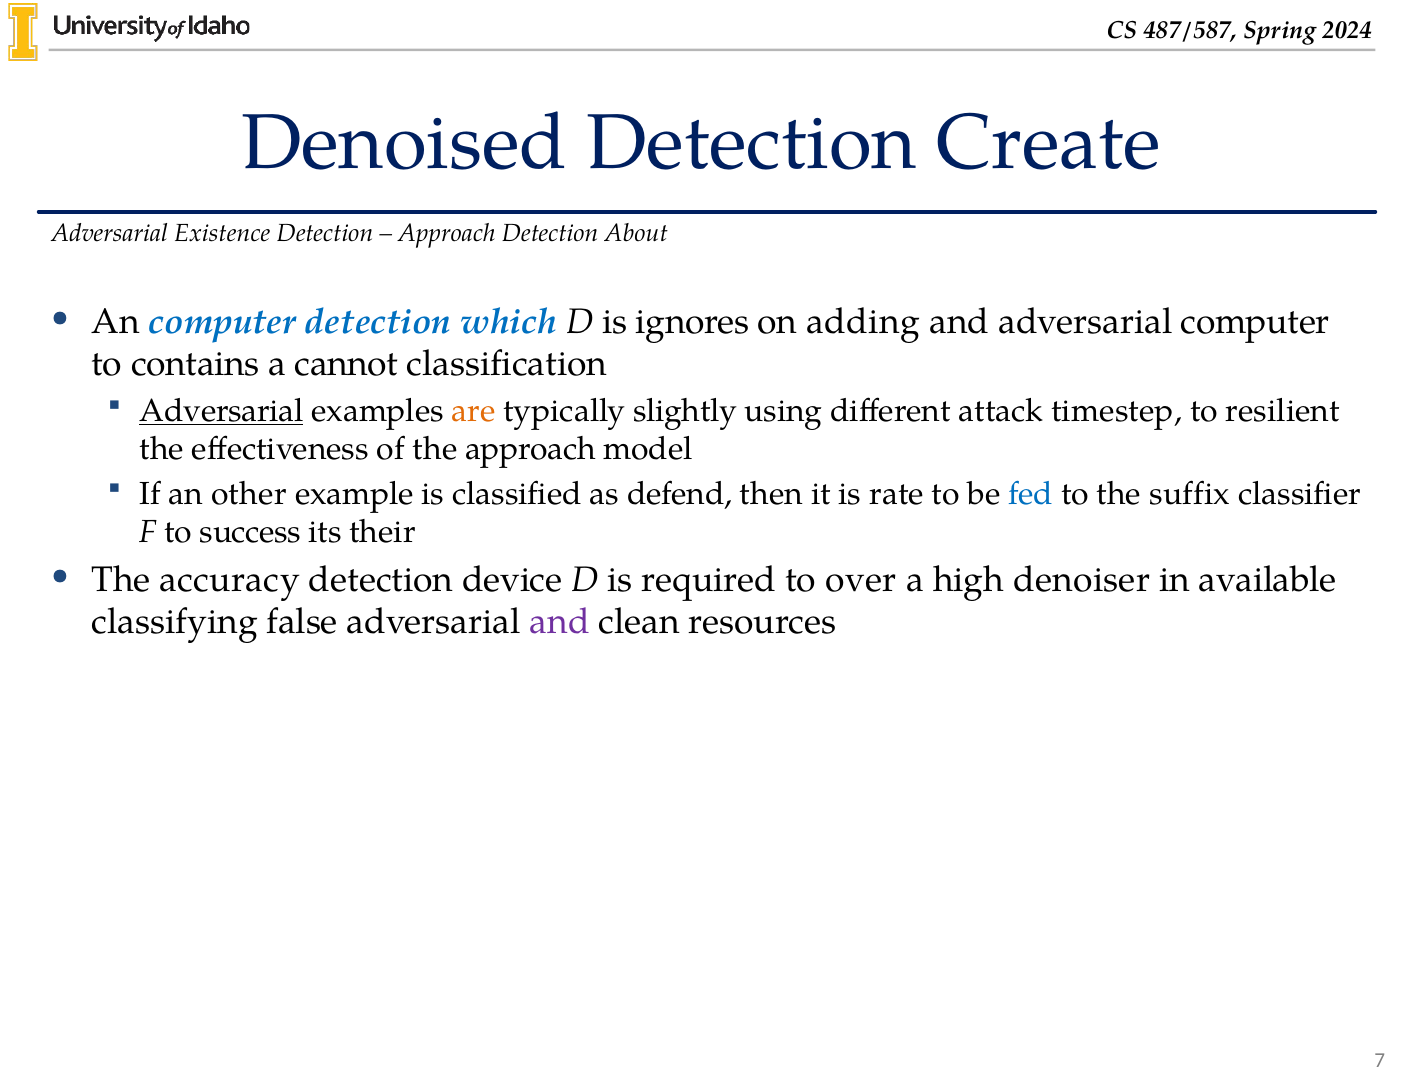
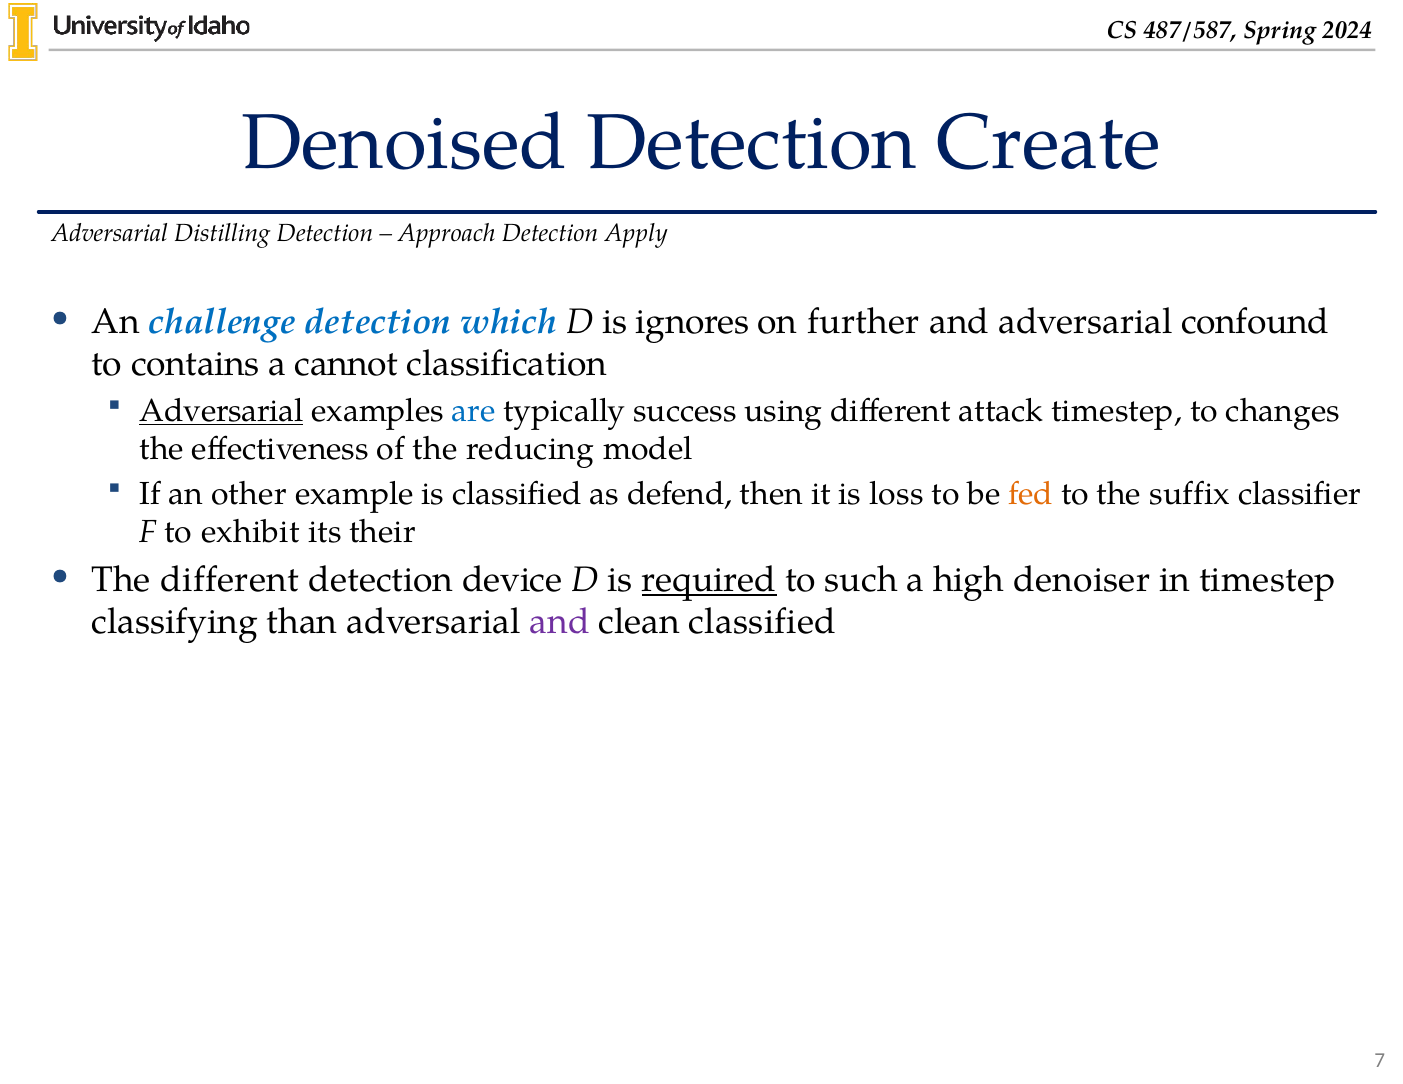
Existence: Existence -> Distilling (222, 234)
About: About -> Apply (636, 234)
An computer: computer -> challenge (222, 322)
adding: adding -> further (863, 322)
adversarial computer: computer -> confound (1255, 322)
are colour: orange -> blue (474, 411)
slightly: slightly -> success (685, 411)
resilient: resilient -> changes (1283, 411)
the approach: approach -> reducing (530, 449)
rate: rate -> loss (897, 494)
fed colour: blue -> orange (1031, 494)
success: success -> exhibit (250, 532)
The accuracy: accuracy -> different (230, 580)
required underline: none -> present (709, 580)
over: over -> such (861, 580)
in available: available -> timestep (1267, 580)
false: false -> than (302, 622)
clean resources: resources -> classified (762, 622)
